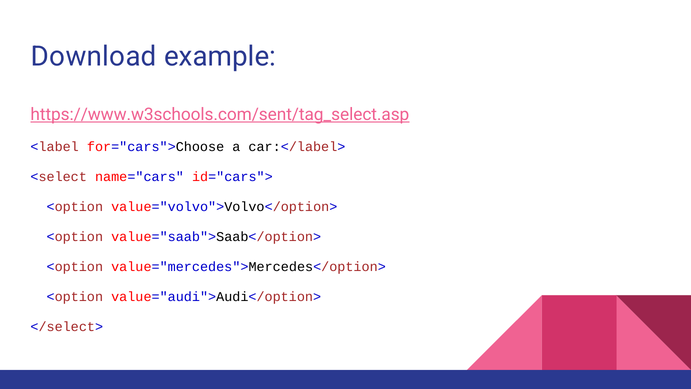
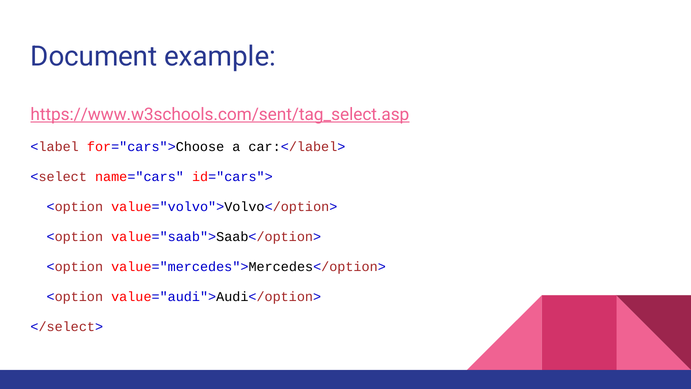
Download: Download -> Document (94, 57)
